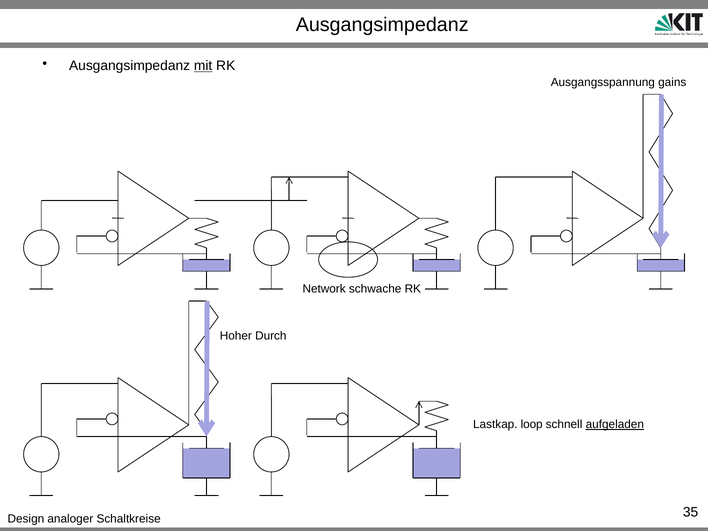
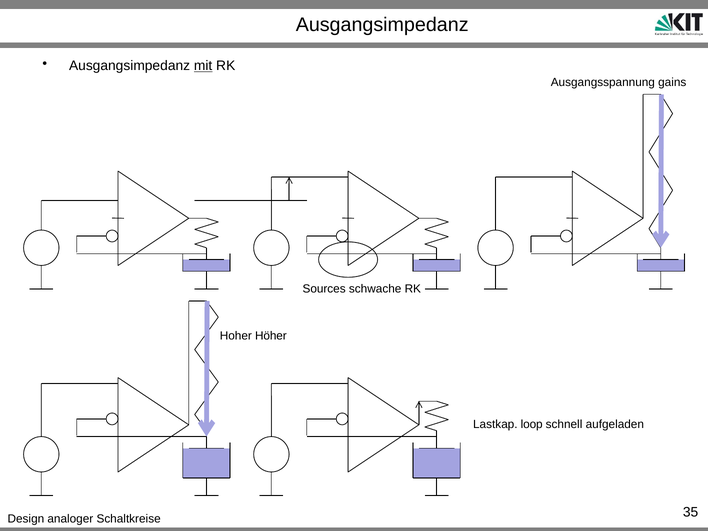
Network: Network -> Sources (324, 289)
Durch: Durch -> Höher (271, 336)
aufgeladen underline: present -> none (615, 424)
